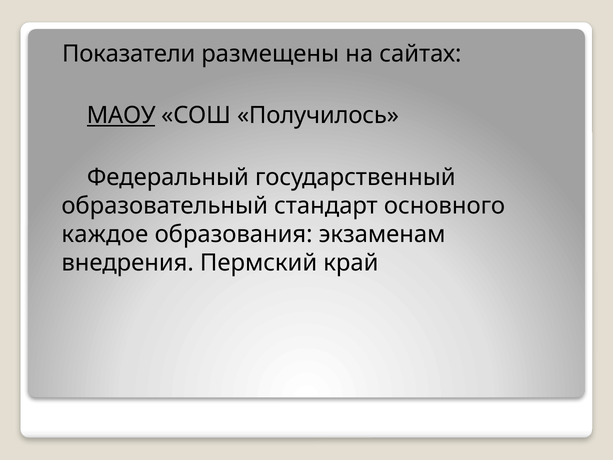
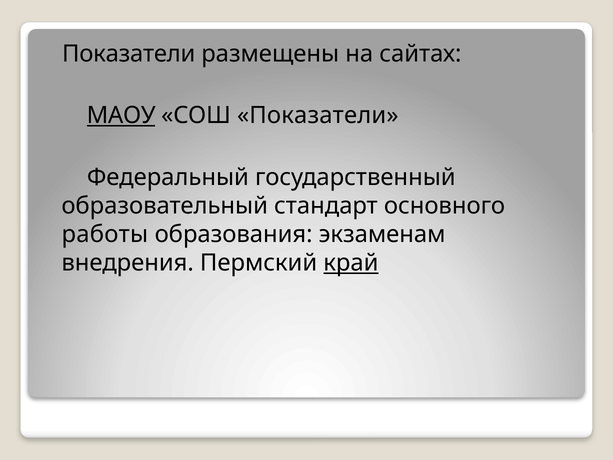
СОШ Получилось: Получилось -> Показатели (318, 116)
каждое: каждое -> работы (105, 234)
край underline: none -> present (351, 263)
